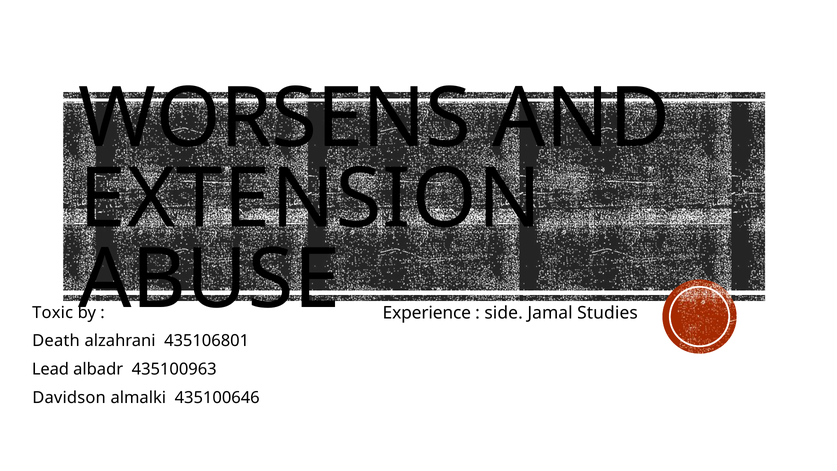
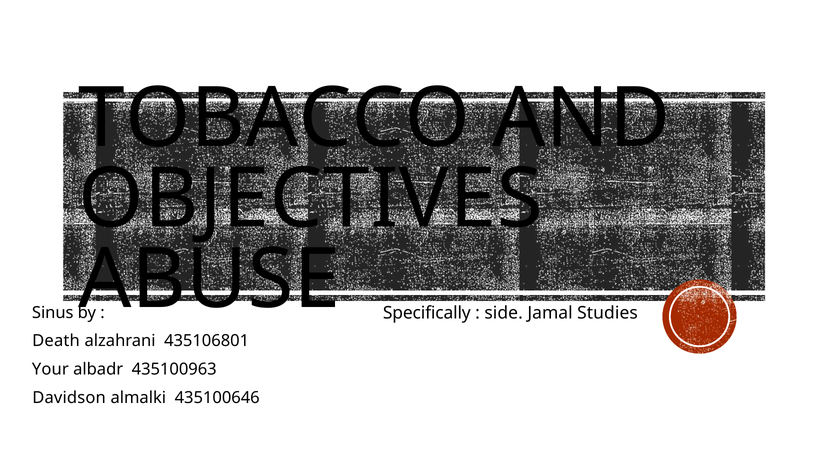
WORSENS: WORSENS -> TOBACCO (274, 119)
EXTENSION: EXTENSION -> OBJECTIVES (311, 199)
Toxic: Toxic -> Sinus (53, 312)
Experience: Experience -> Specifically (427, 313)
Lead: Lead -> Your (50, 369)
